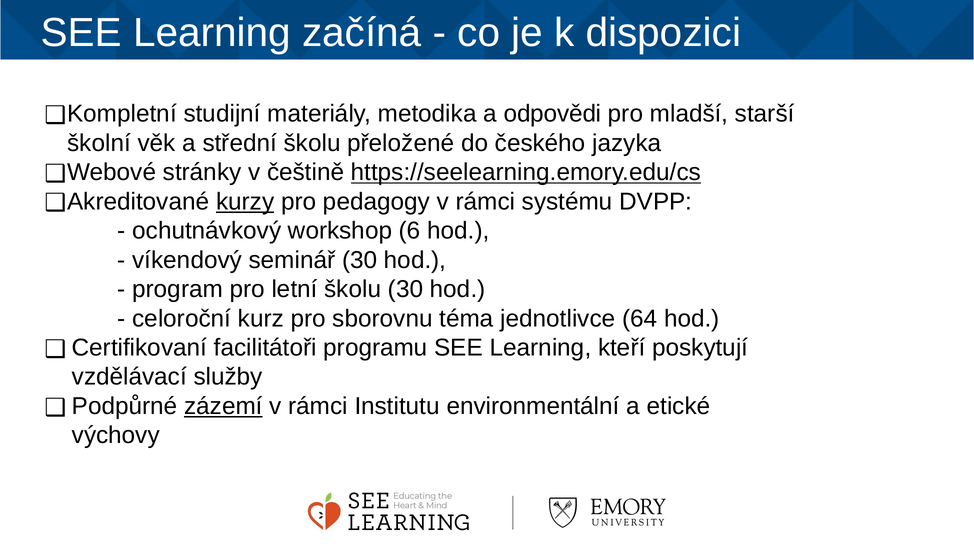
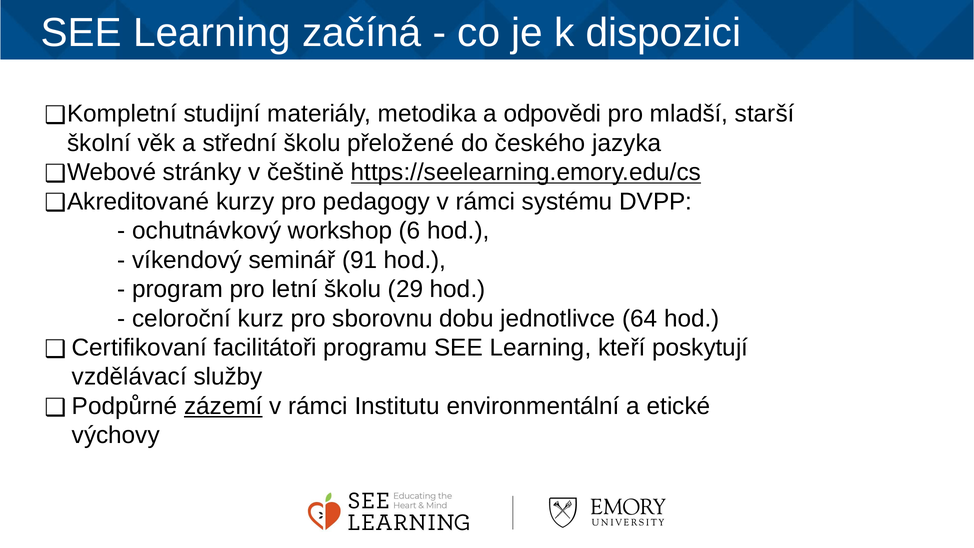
kurzy underline: present -> none (245, 202)
seminář 30: 30 -> 91 (360, 260)
školu 30: 30 -> 29 (406, 289)
téma: téma -> dobu (466, 318)
